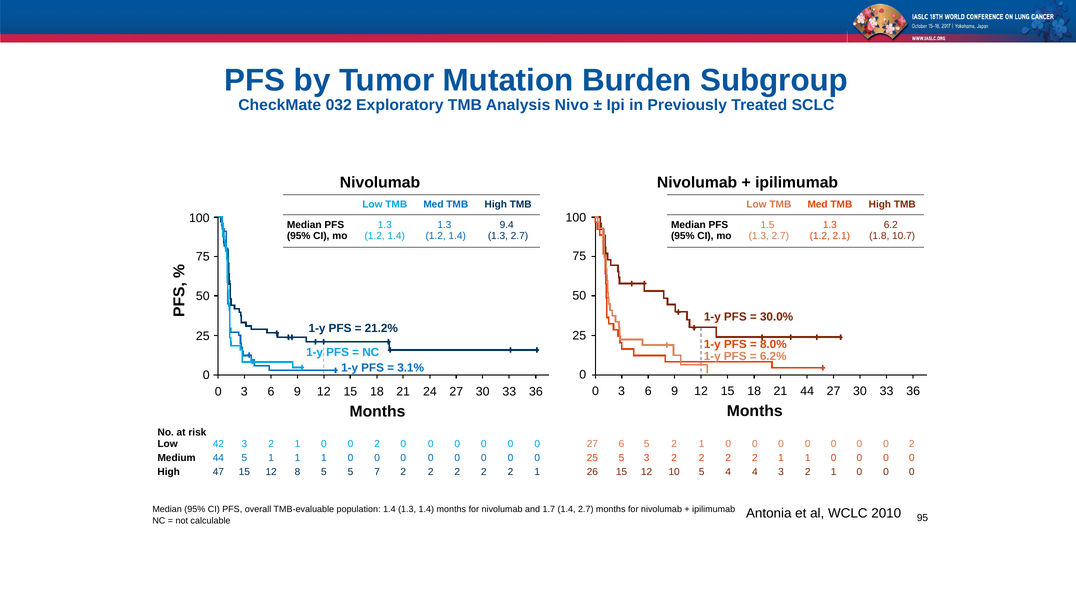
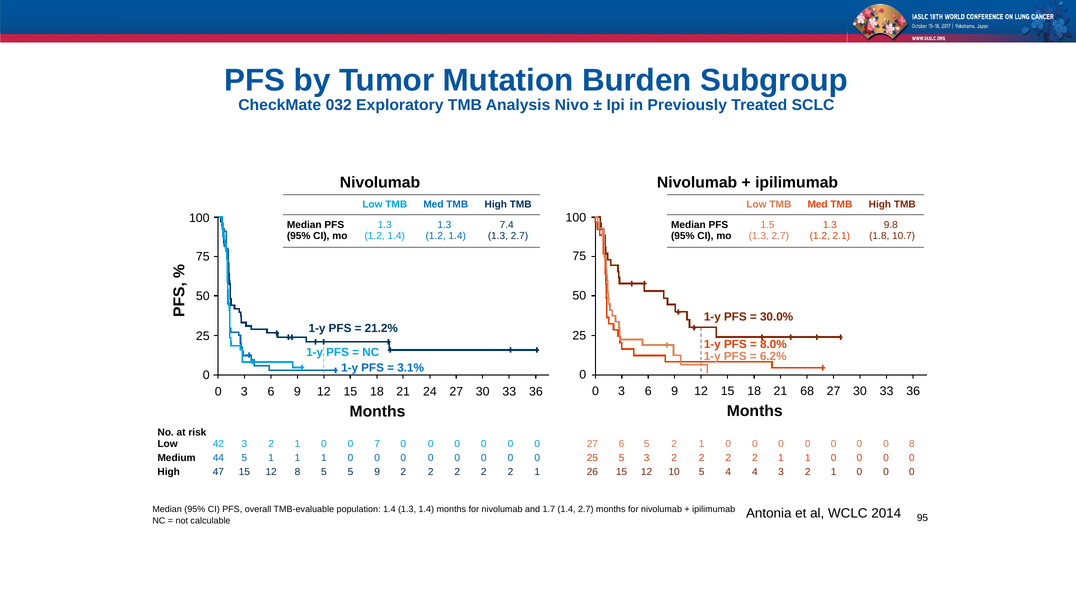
9.4: 9.4 -> 7.4 (507, 225)
6.2: 6.2 -> 9.8 (891, 225)
21 44: 44 -> 68 (807, 392)
1 0 0 2: 2 -> 7 (377, 444)
27 2: 2 -> 8 (912, 444)
5 7: 7 -> 9 (377, 472)
2010: 2010 -> 2014 (886, 514)
